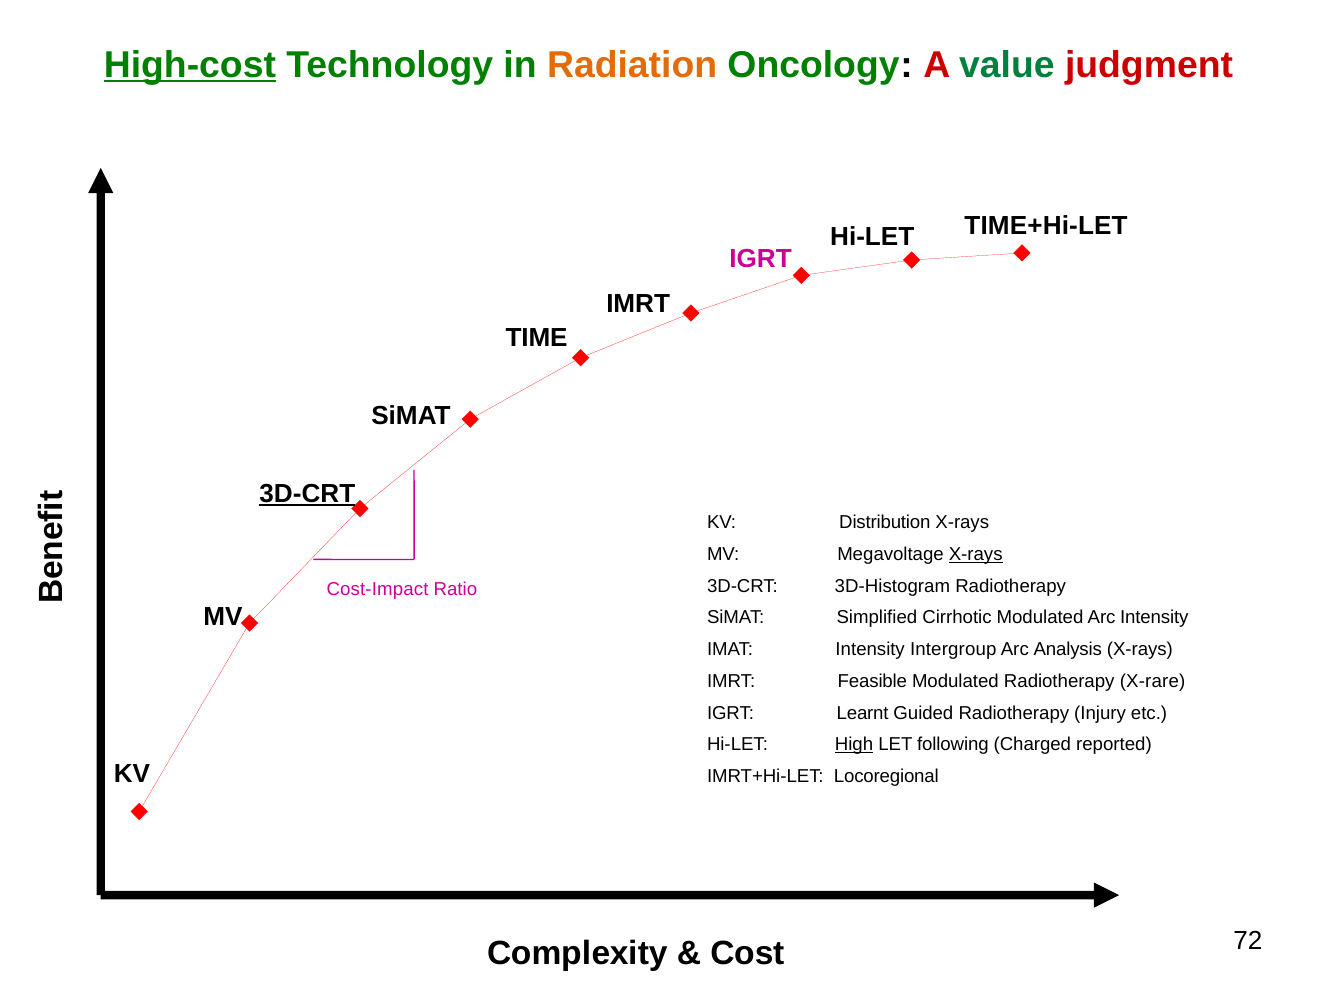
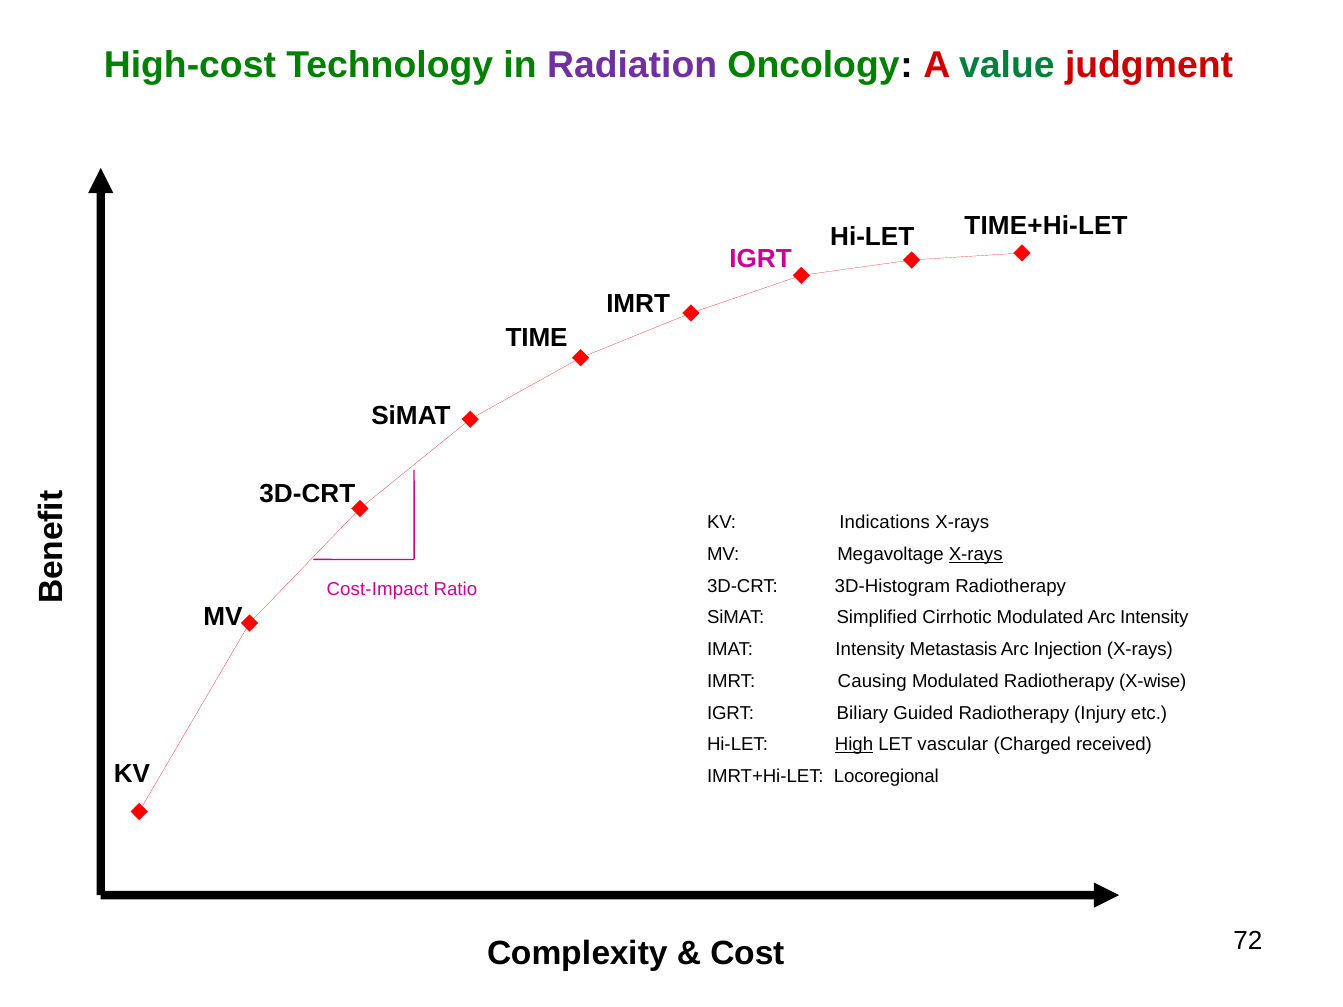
High-cost underline: present -> none (190, 65)
Radiation colour: orange -> purple (632, 65)
3D-CRT underline: present -> none (307, 494)
Distribution: Distribution -> Indications (885, 523)
Intergroup: Intergroup -> Metastasis (953, 650)
Analysis: Analysis -> Injection (1068, 650)
Feasible: Feasible -> Causing (872, 681)
X-rare: X-rare -> X-wise (1153, 681)
Learnt: Learnt -> Biliary (862, 713)
following: following -> vascular (953, 745)
reported: reported -> received (1114, 745)
